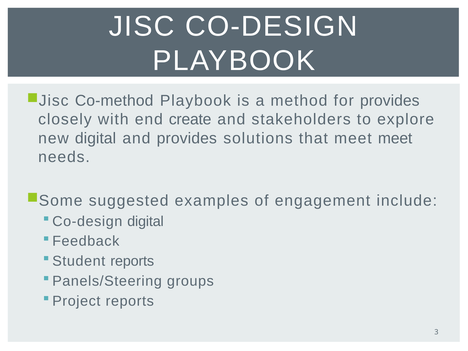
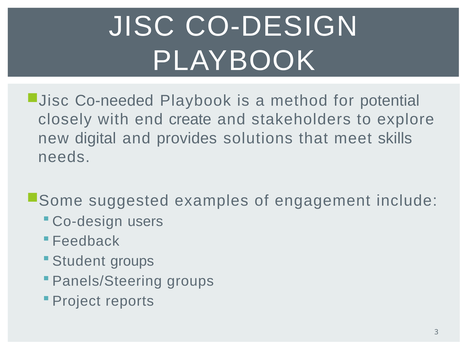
Co-method: Co-method -> Co-needed (114, 101)
for provides: provides -> potential (390, 101)
meet meet: meet -> skills (395, 138)
digital: digital -> users (145, 221)
reports: reports -> groups (132, 261)
